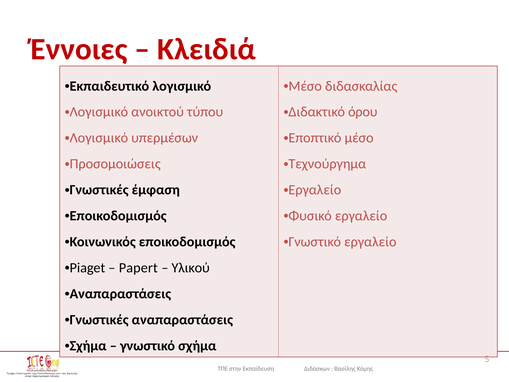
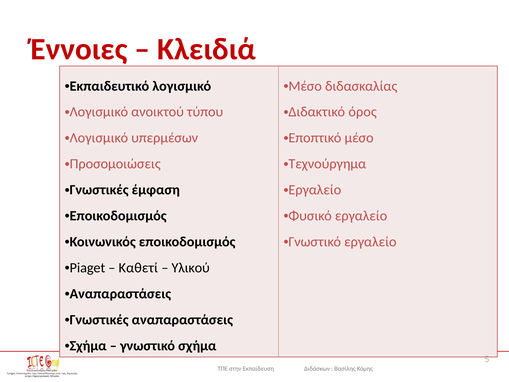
όρου: όρου -> όρος (363, 112)
Papert: Papert -> Καθετί (138, 268)
